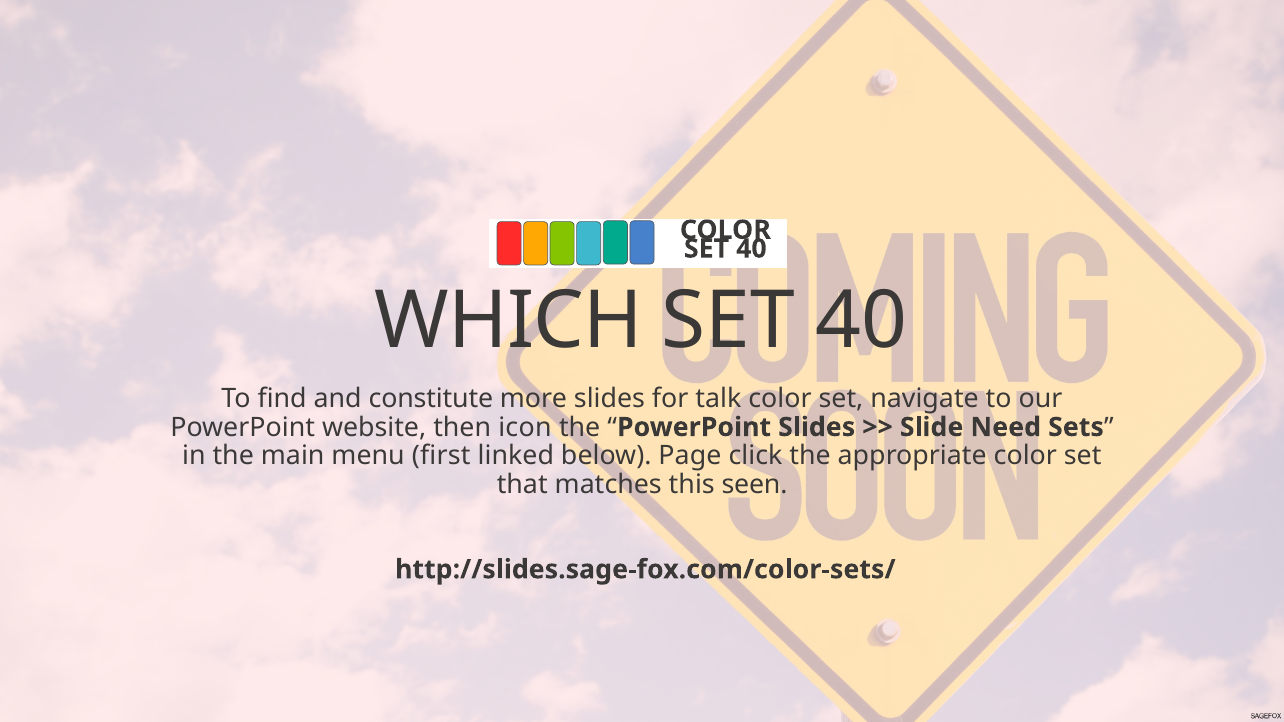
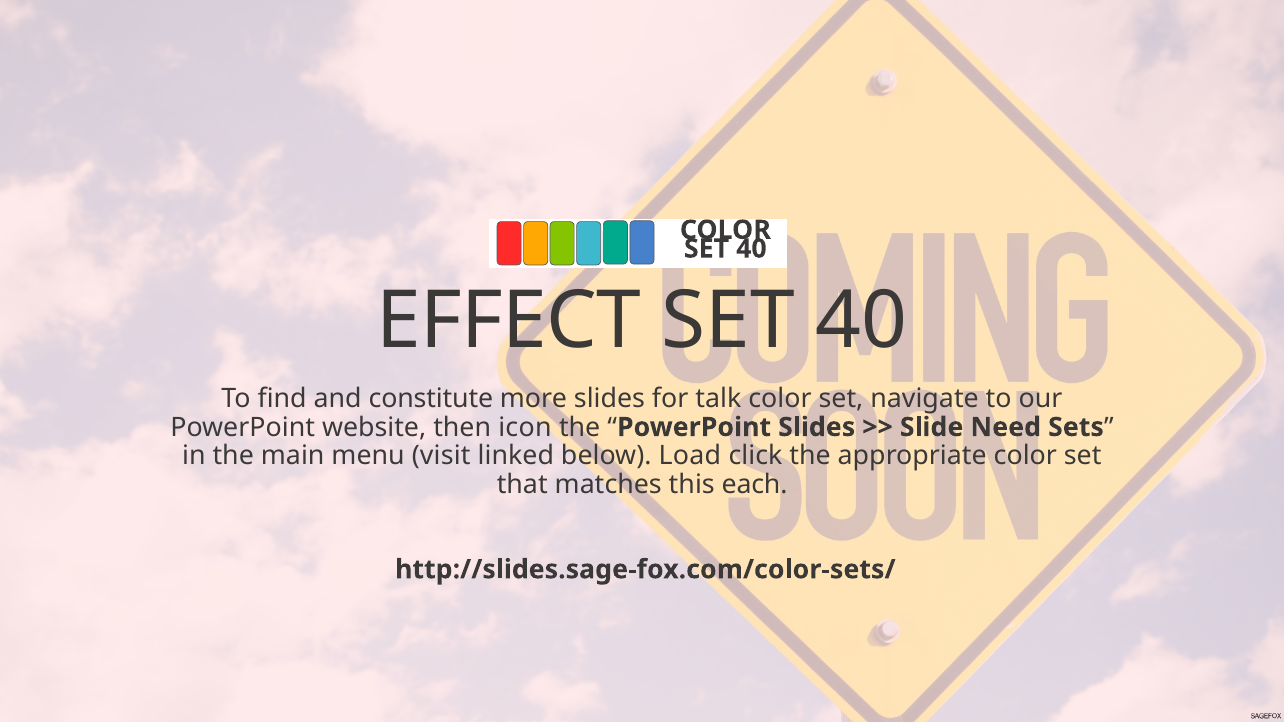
WHICH: WHICH -> EFFECT (509, 321)
first: first -> visit (441, 456)
Page: Page -> Load (690, 456)
seen: seen -> each (755, 485)
